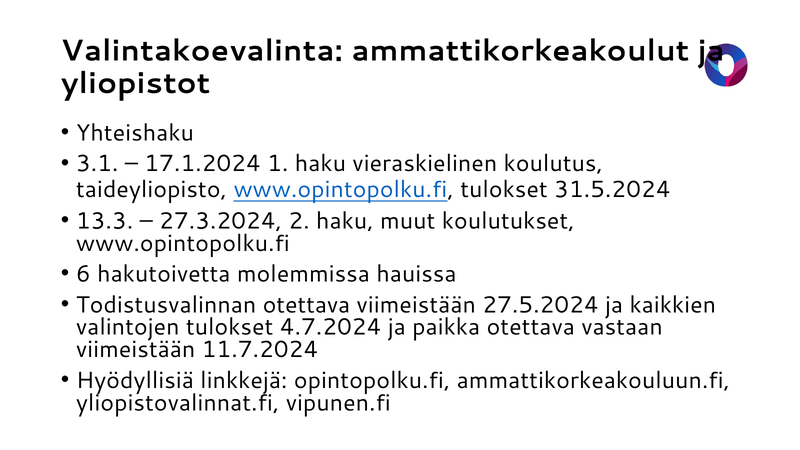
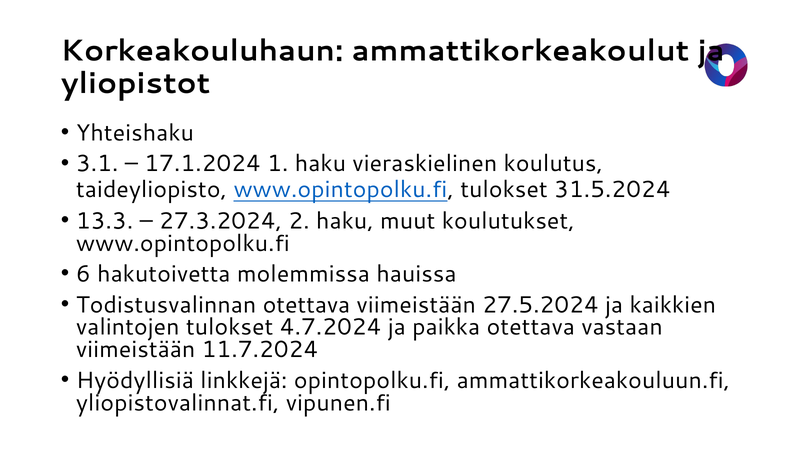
Valintakoevalinta: Valintakoevalinta -> Korkeakouluhaun (202, 51)
